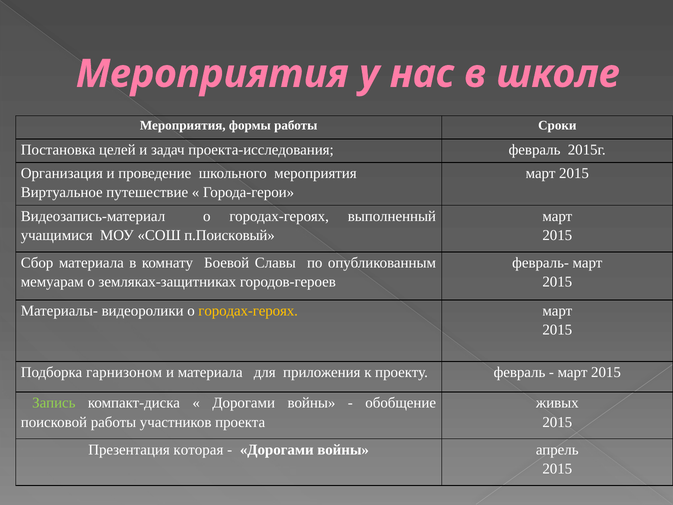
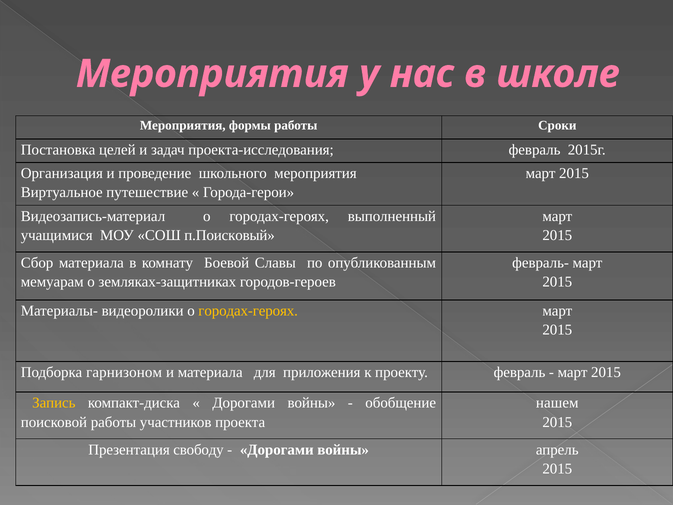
Запись colour: light green -> yellow (54, 403)
живых: живых -> нашем (557, 403)
которая: которая -> свободу (199, 449)
